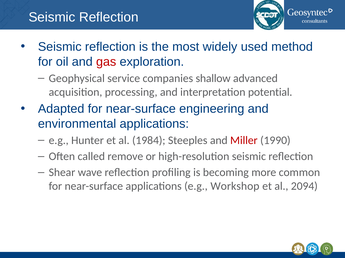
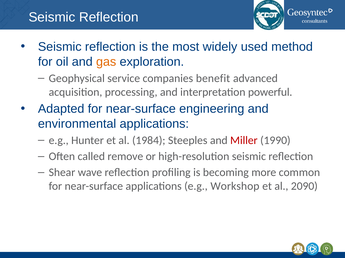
gas colour: red -> orange (106, 62)
shallow: shallow -> benefit (213, 78)
potential: potential -> powerful (270, 92)
2094: 2094 -> 2090 (304, 187)
